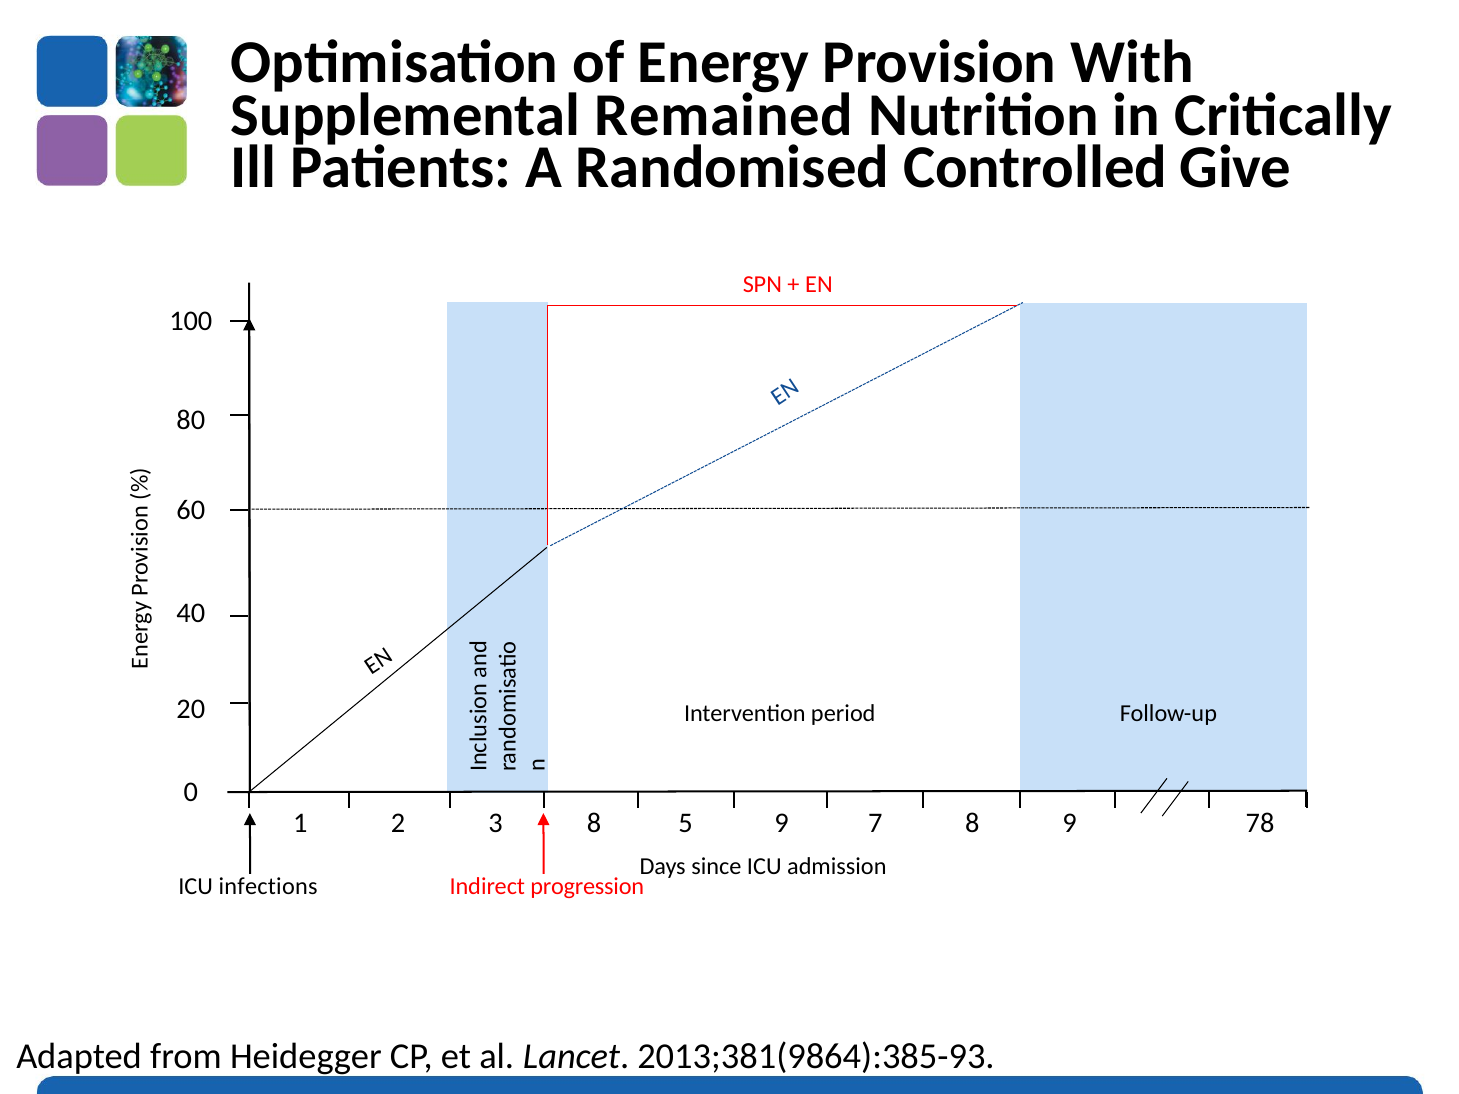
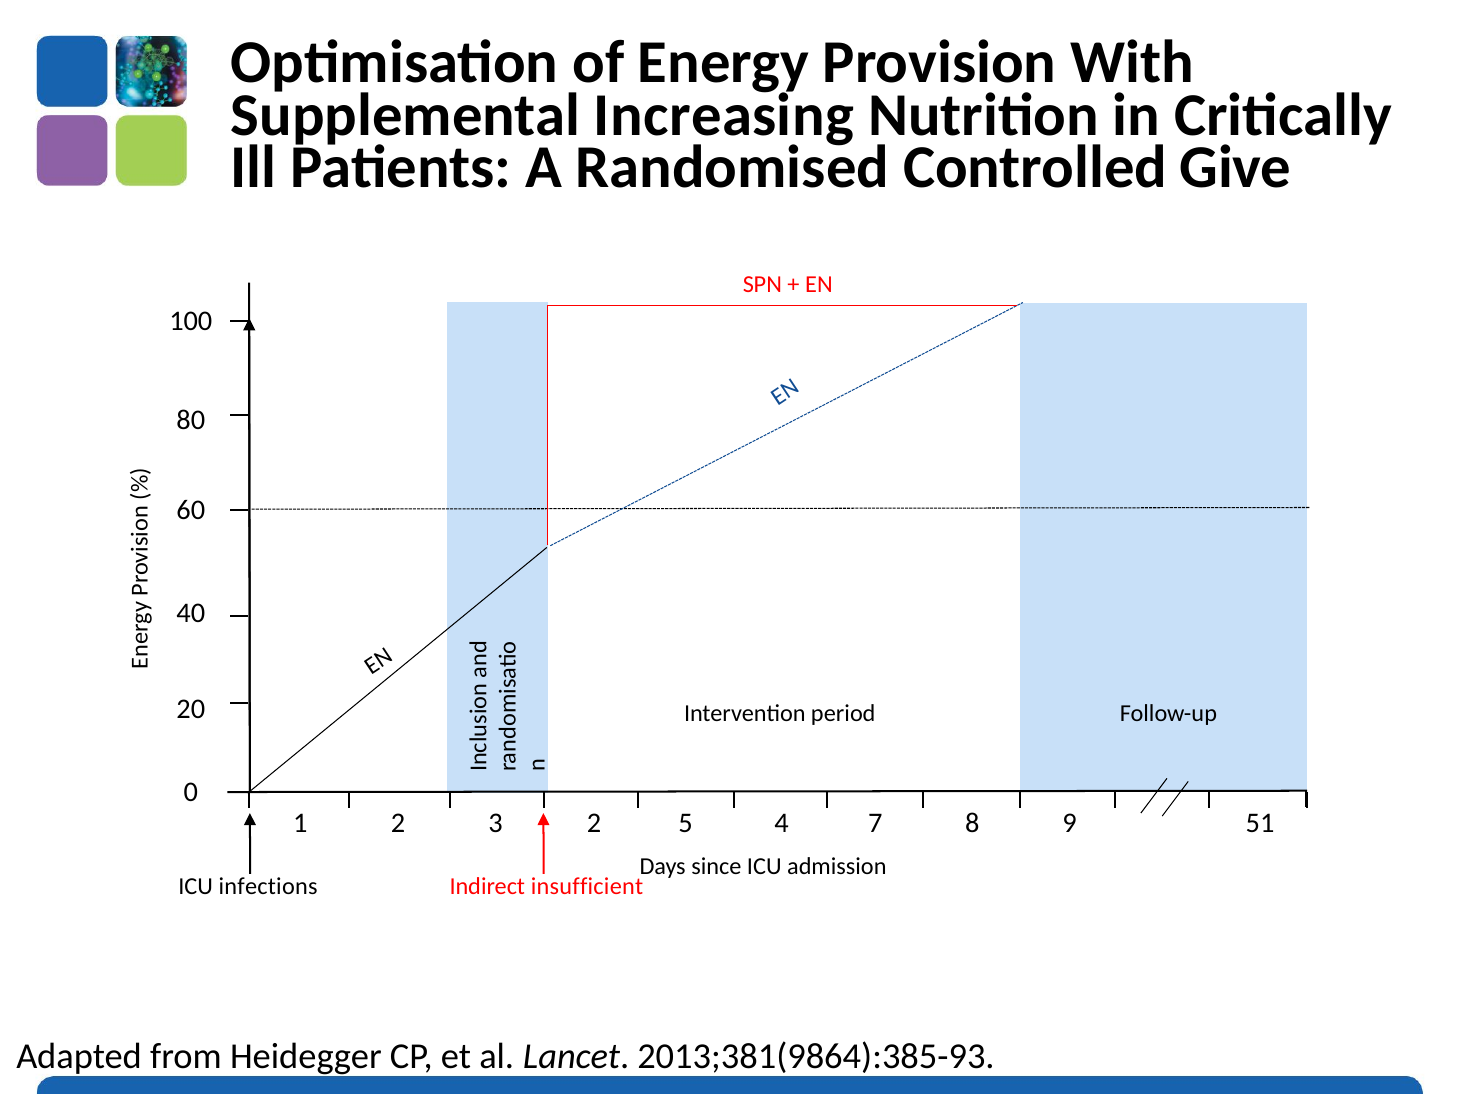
Remained: Remained -> Increasing (724, 115)
3 8: 8 -> 2 (594, 823)
5 9: 9 -> 4 (782, 823)
78: 78 -> 51 (1260, 823)
progression: progression -> insufficient (587, 887)
